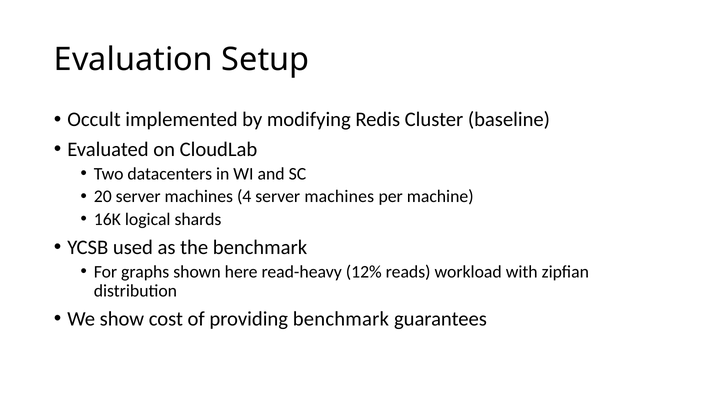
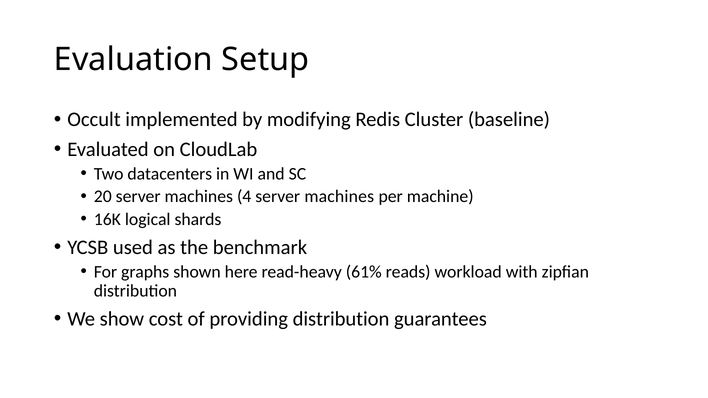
12%: 12% -> 61% (364, 272)
providing benchmark: benchmark -> distribution (341, 319)
